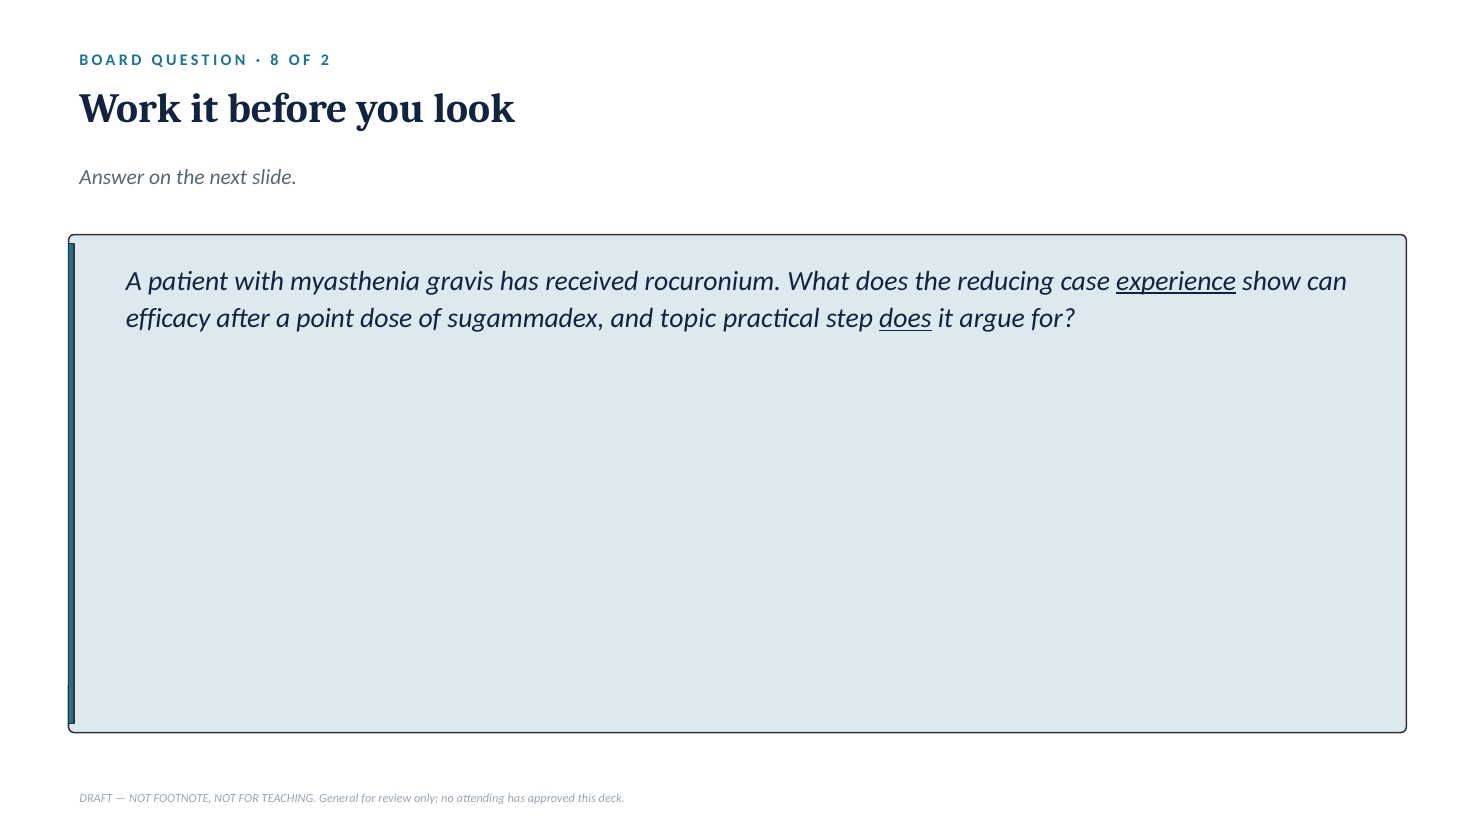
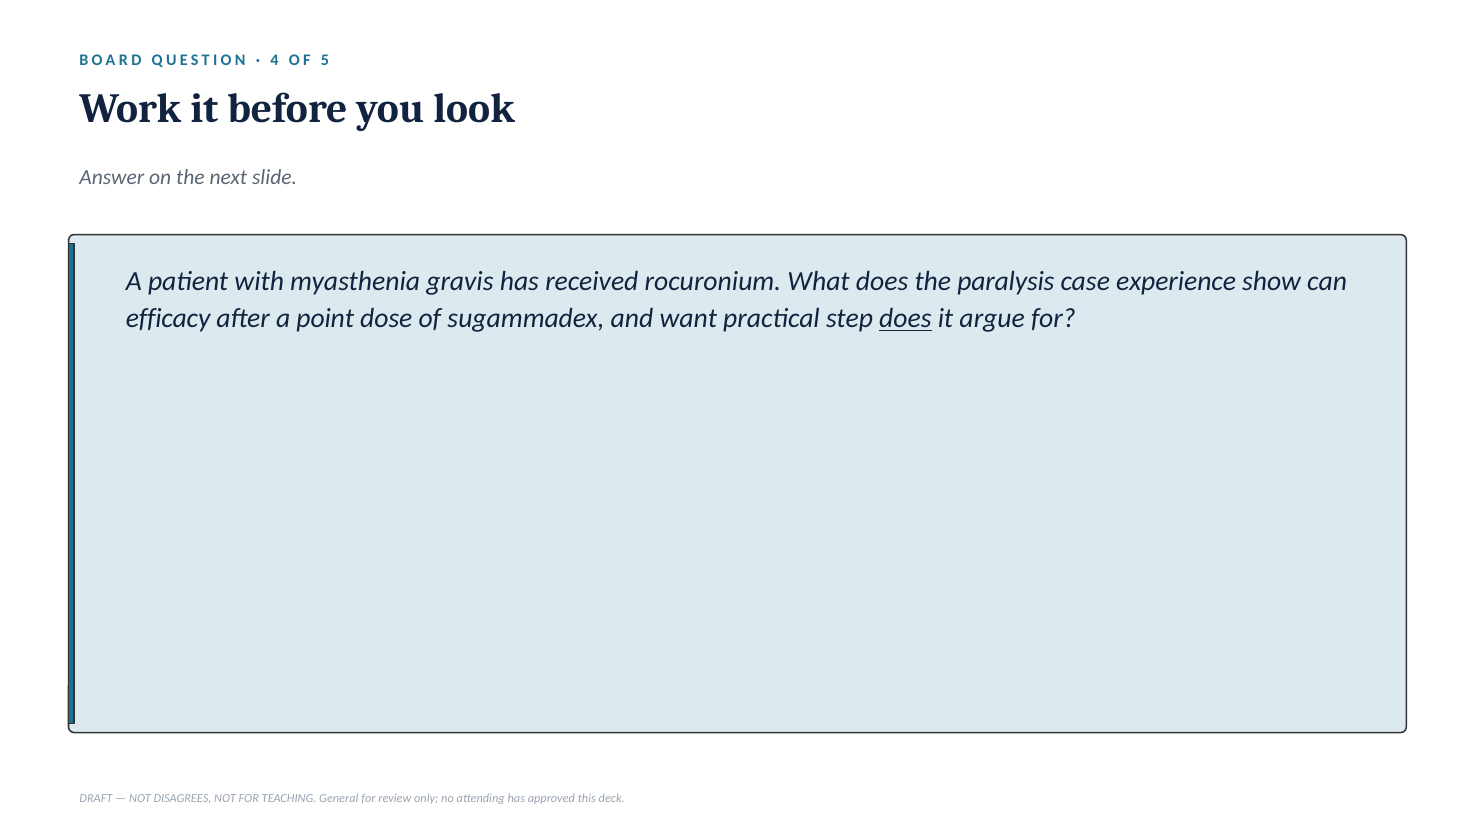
8: 8 -> 4 (274, 60)
2: 2 -> 5 (325, 60)
reducing: reducing -> paralysis (1006, 281)
experience underline: present -> none (1176, 281)
topic: topic -> want (688, 319)
FOOTNOTE: FOOTNOTE -> DISAGREES (183, 798)
